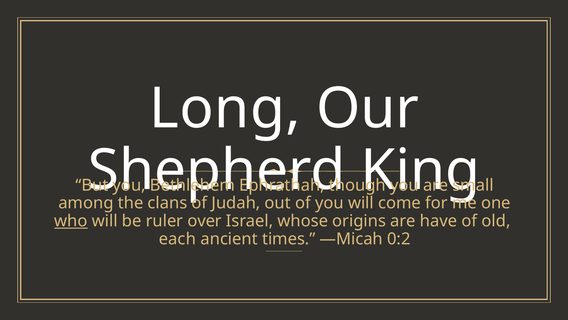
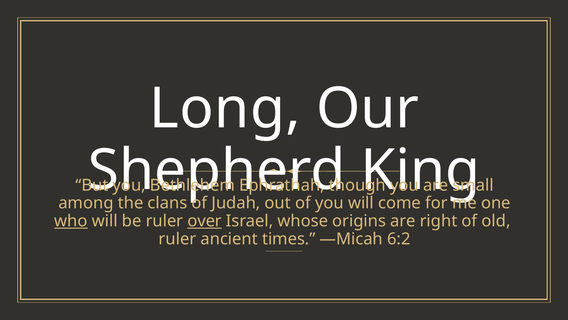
over underline: none -> present (205, 221)
have: have -> right (439, 221)
each: each -> ruler (177, 239)
0:2: 0:2 -> 6:2 (399, 239)
